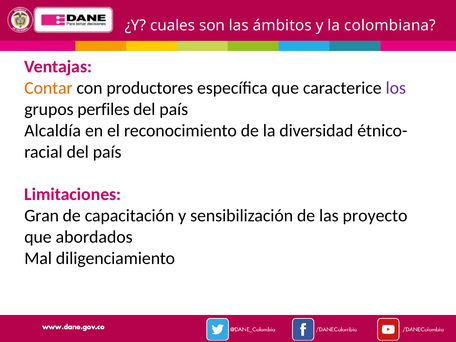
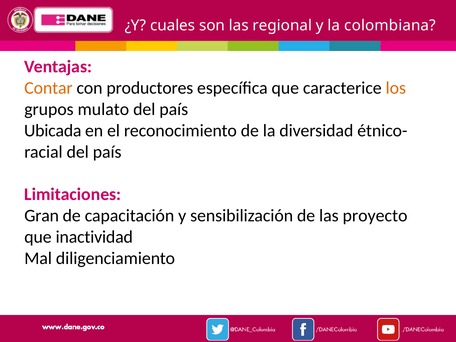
ámbitos: ámbitos -> regional (282, 25)
los colour: purple -> orange (396, 88)
perfiles: perfiles -> mulato (103, 109)
Alcaldía: Alcaldía -> Ubicada (53, 131)
abordados: abordados -> inactividad (94, 237)
